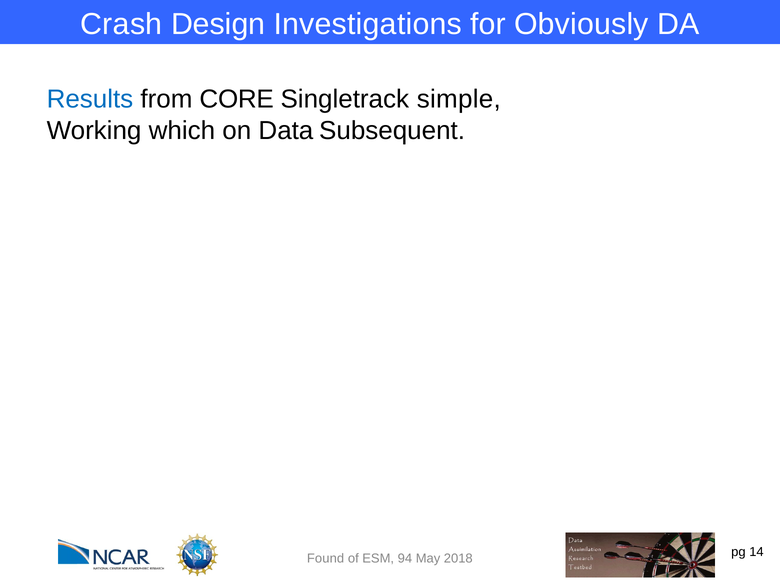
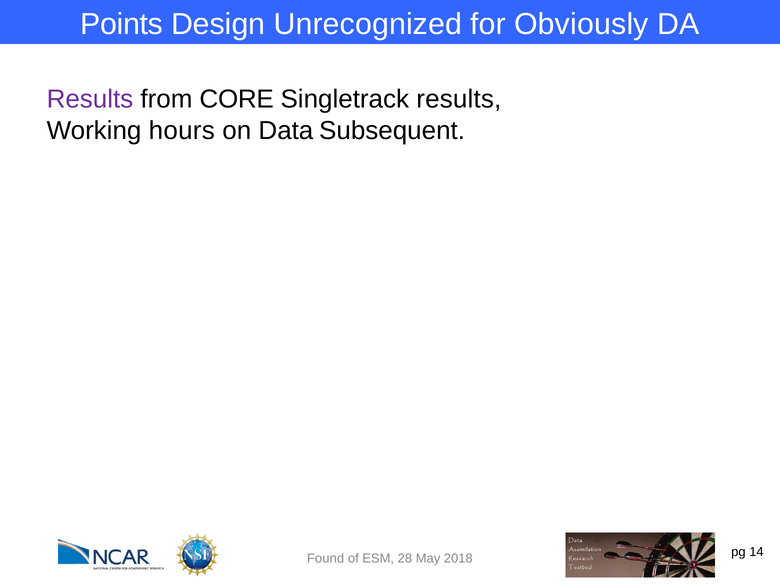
Crash: Crash -> Points (122, 24)
Investigations: Investigations -> Unrecognized (368, 24)
Results colour: blue -> purple (90, 99)
Singletrack simple: simple -> results (459, 99)
which: which -> hours (182, 130)
94: 94 -> 28 (405, 559)
